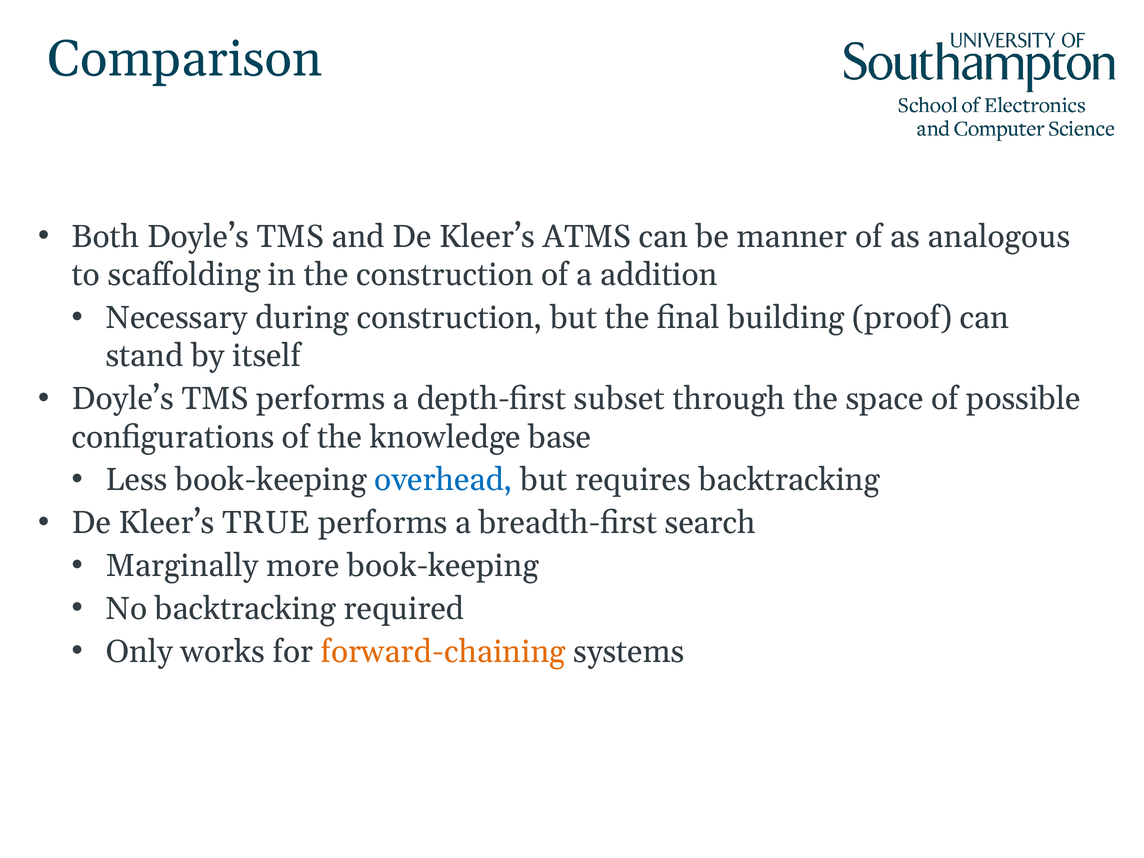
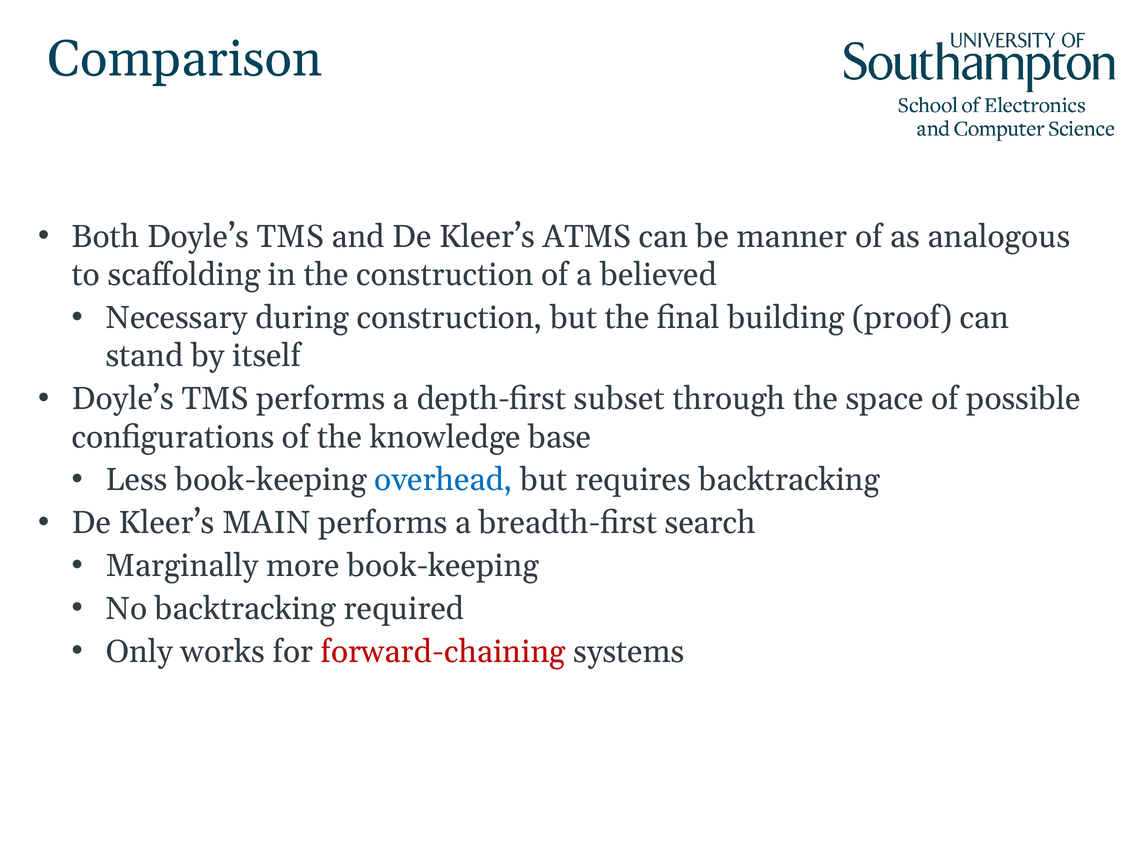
addition: addition -> believed (659, 275)
TRUE: TRUE -> MAIN (266, 523)
forward-chaining colour: orange -> red (443, 652)
